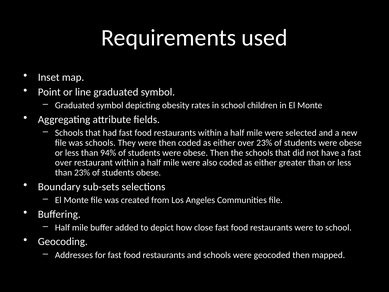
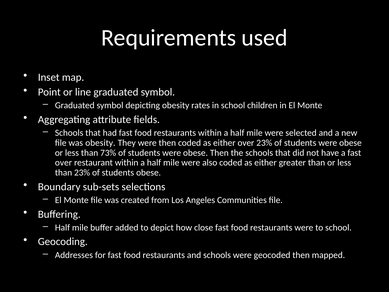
was schools: schools -> obesity (100, 143)
94%: 94% -> 73% (108, 153)
